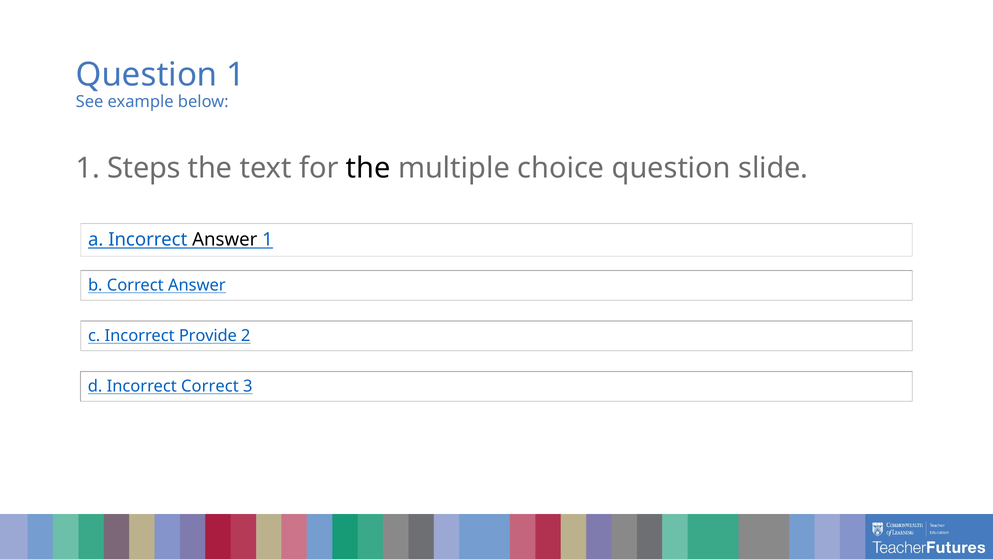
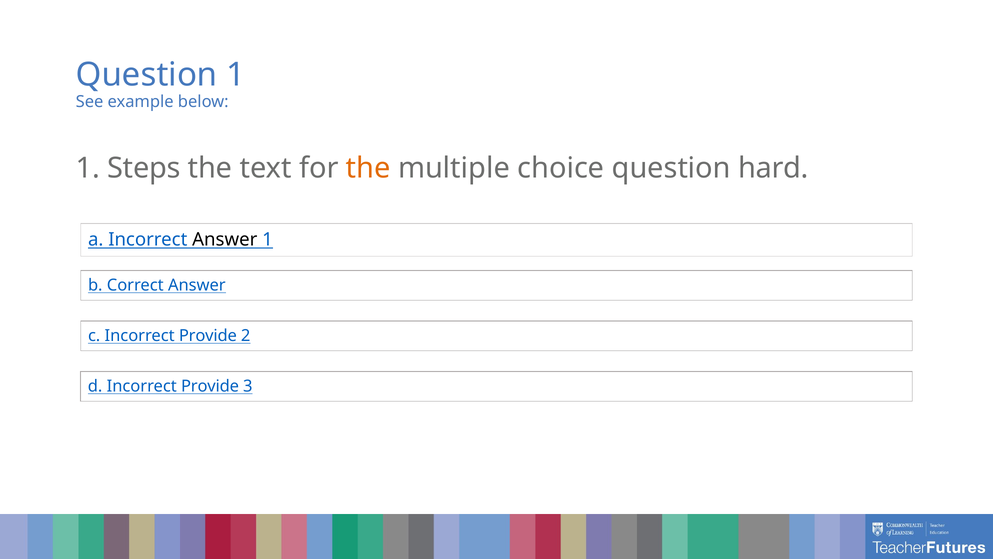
the colour: black -> orange (368, 168)
slide: slide -> hard (773, 168)
d Incorrect Correct: Correct -> Provide (210, 386)
